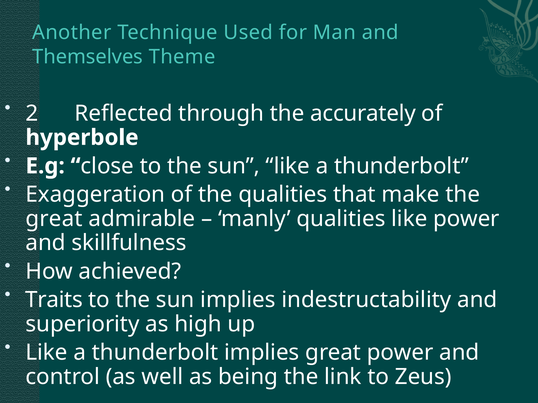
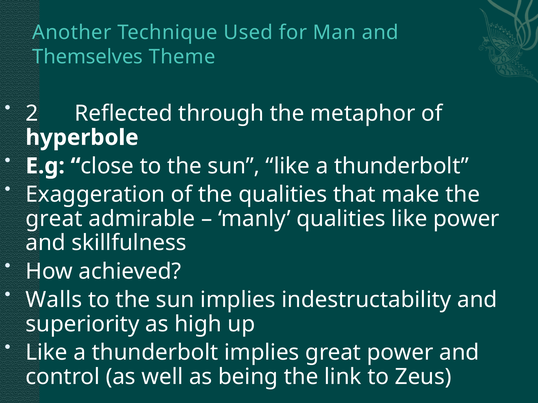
accurately: accurately -> metaphor (363, 113)
Traits: Traits -> Walls (54, 300)
